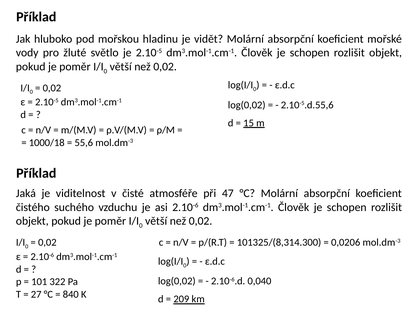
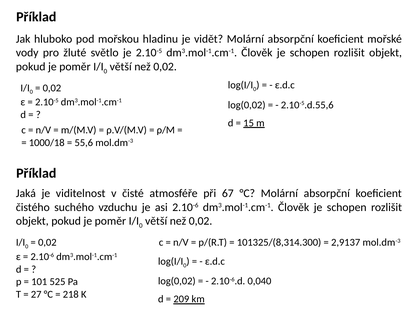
47: 47 -> 67 (228, 194)
0,0206: 0,0206 -> 2,9137 (346, 243)
322: 322 -> 525 (57, 282)
840: 840 -> 218 (71, 295)
